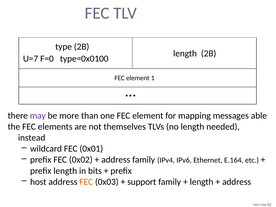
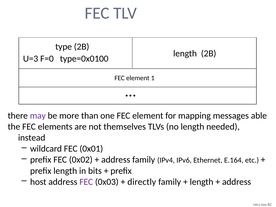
U=7: U=7 -> U=3 (31, 59)
FEC colour: orange -> purple (86, 182)
support: support -> directly (142, 182)
